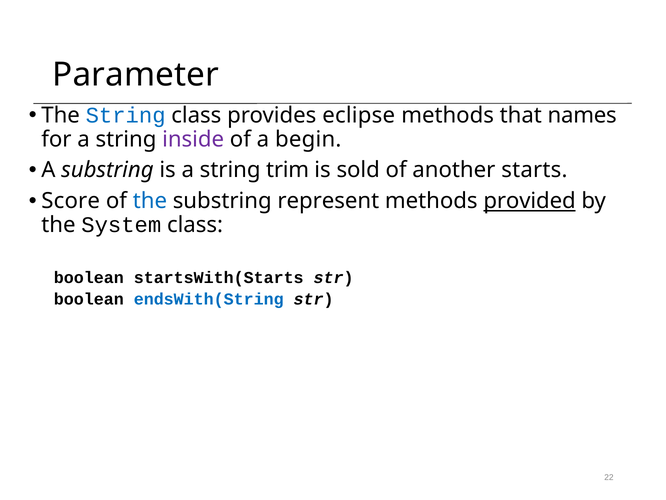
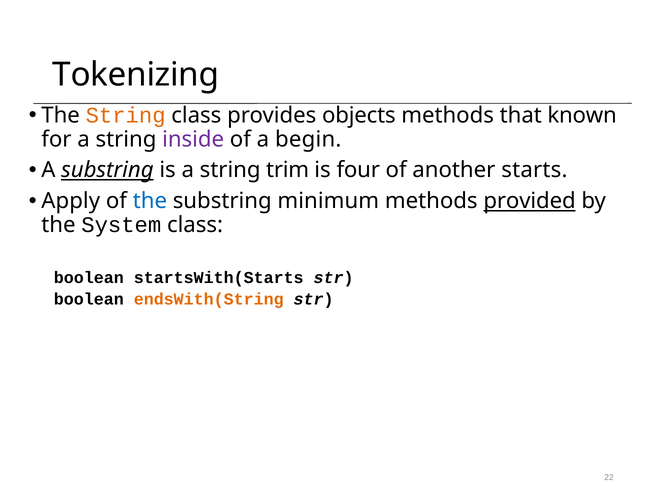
Parameter: Parameter -> Tokenizing (136, 75)
String colour: blue -> orange (126, 115)
eclipse: eclipse -> objects (359, 115)
names: names -> known (582, 115)
substring underline: none -> present (107, 170)
sold: sold -> four (358, 170)
Score: Score -> Apply (71, 201)
represent: represent -> minimum (328, 201)
endsWith(String colour: blue -> orange (209, 299)
